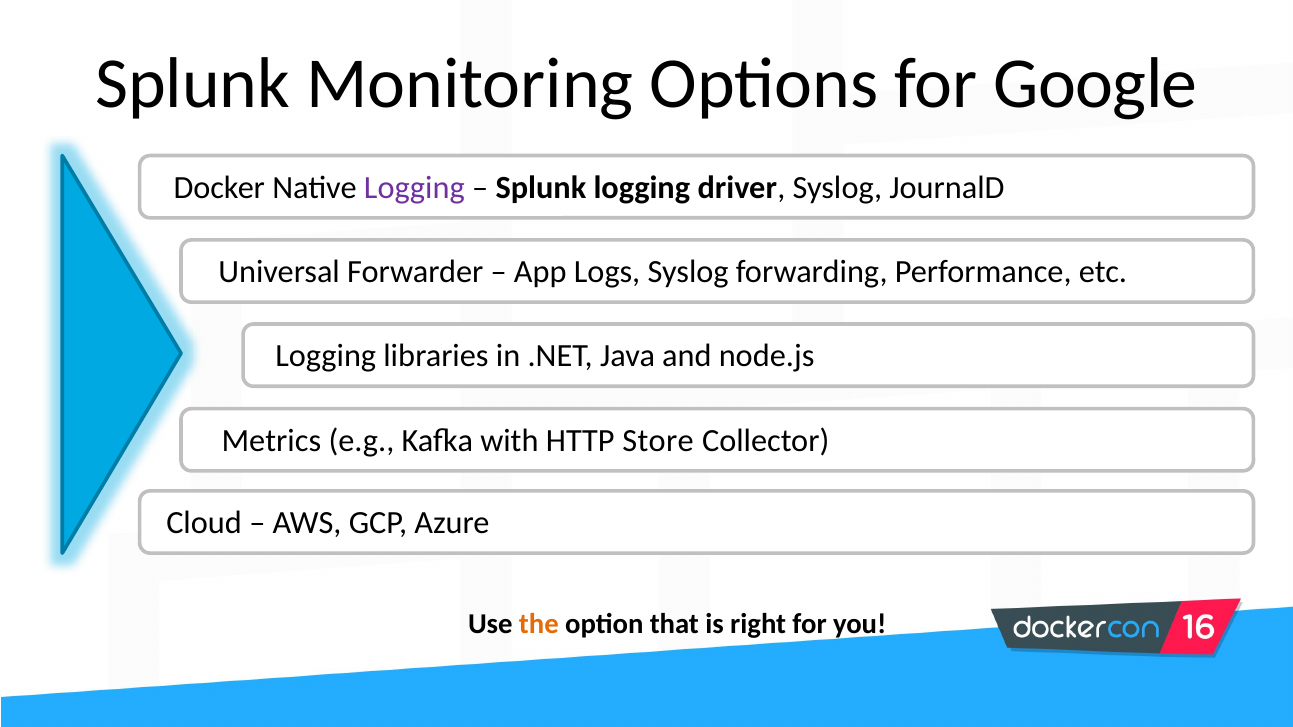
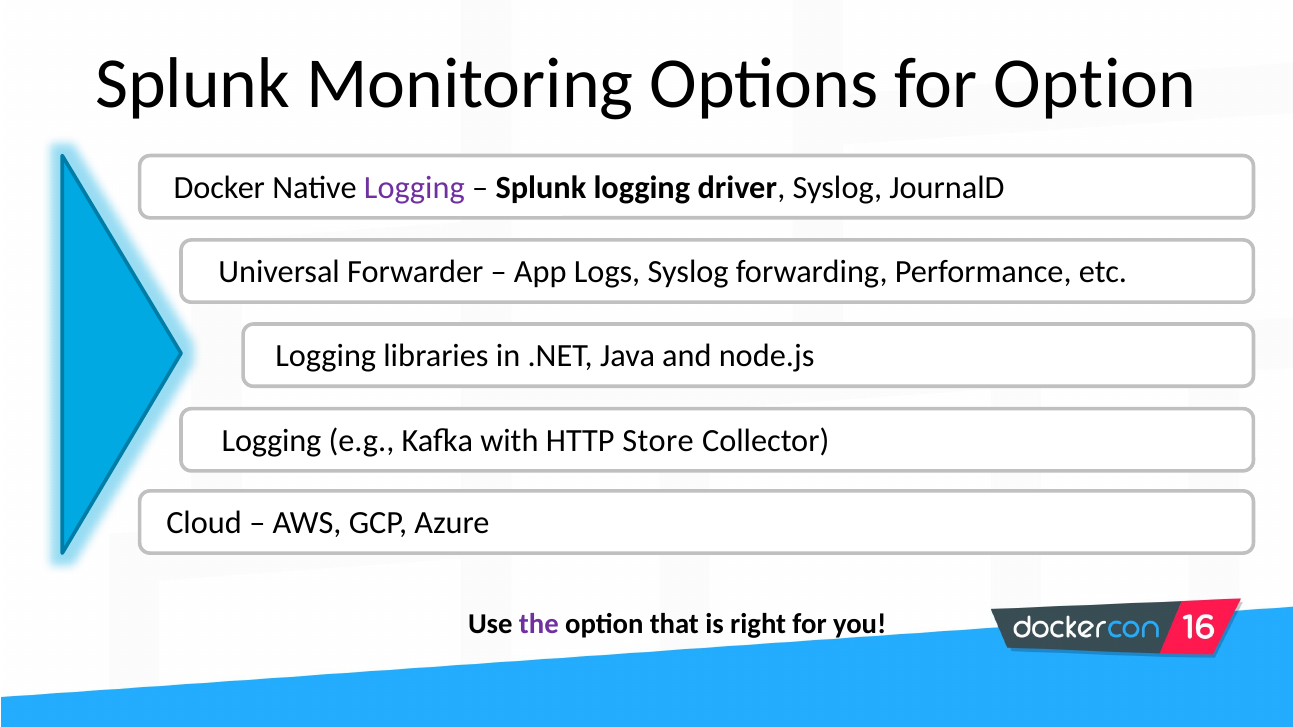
for Google: Google -> Option (1095, 84)
Metrics: Metrics -> Logging (272, 441)
the colour: orange -> purple (539, 625)
